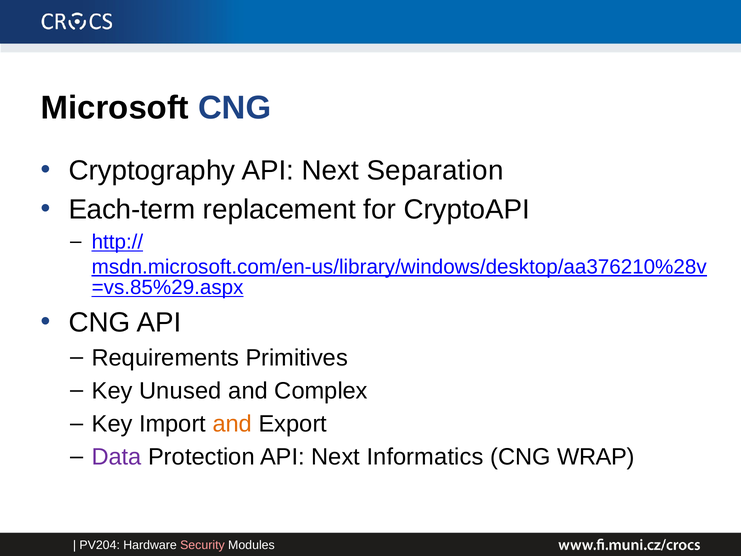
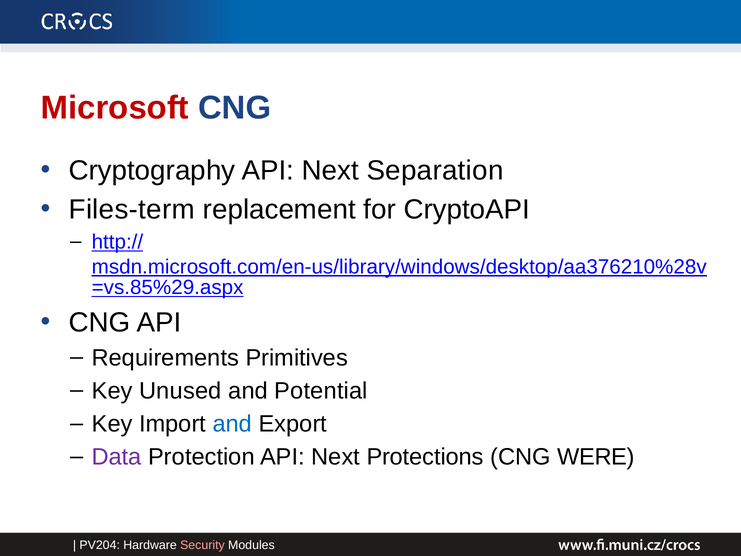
Microsoft colour: black -> red (115, 108)
Each-term: Each-term -> Files-term (132, 209)
Complex: Complex -> Potential (321, 391)
and colour: orange -> blue (232, 424)
Informatics: Informatics -> Protections (425, 457)
WRAP: WRAP -> WERE (596, 457)
